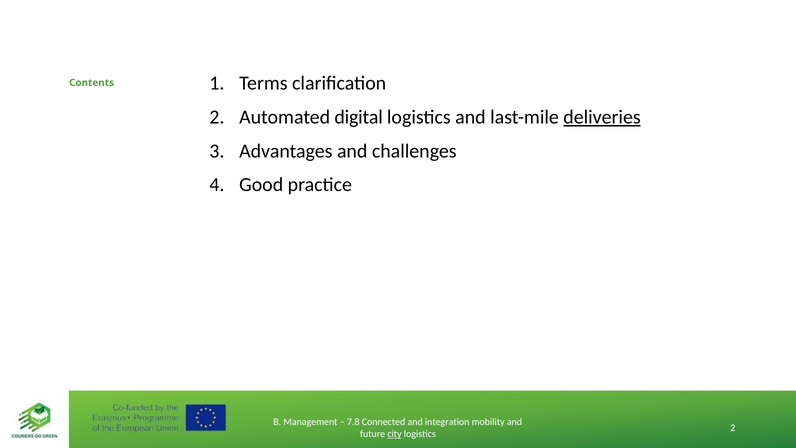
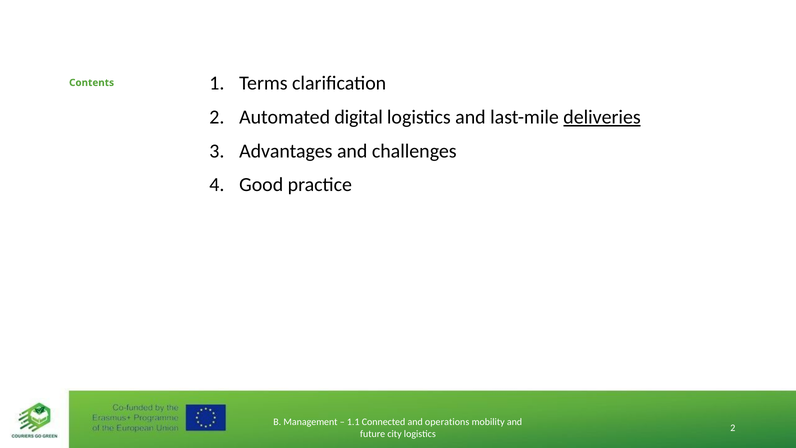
7.8: 7.8 -> 1.1 (353, 422)
integration: integration -> operations (447, 422)
city underline: present -> none (395, 434)
